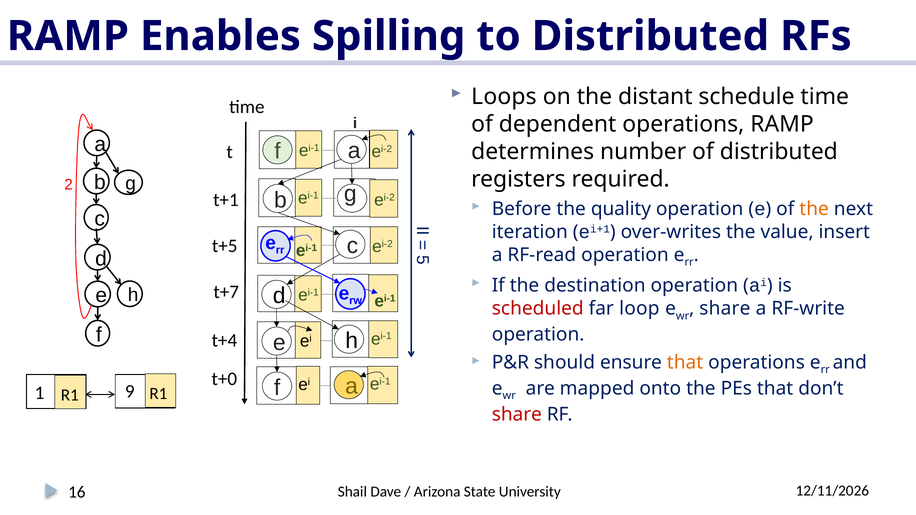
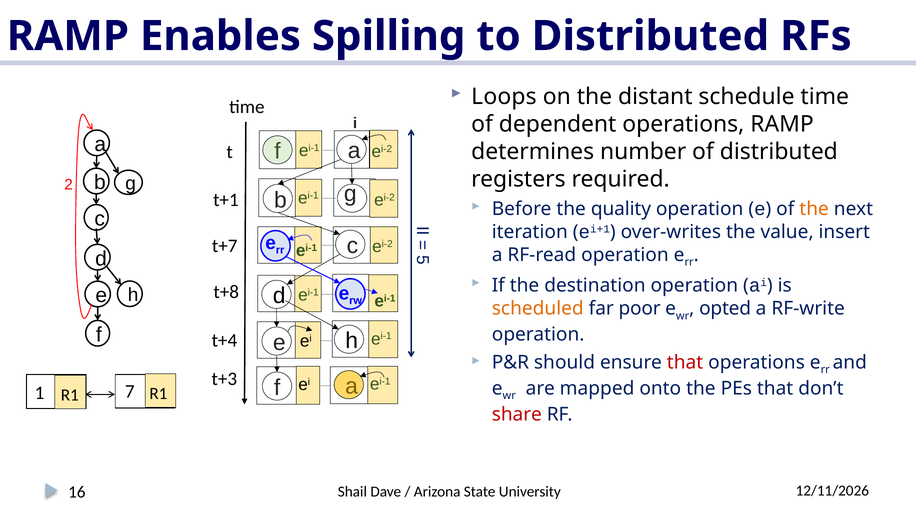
t+5: t+5 -> t+7 (225, 246)
t+7: t+7 -> t+8 (226, 292)
scheduled colour: red -> orange (538, 309)
loop: loop -> poor (640, 309)
share: share -> opted (725, 309)
that colour: orange -> red (685, 363)
t+0: t+0 -> t+3 (224, 379)
9: 9 -> 7 (130, 391)
